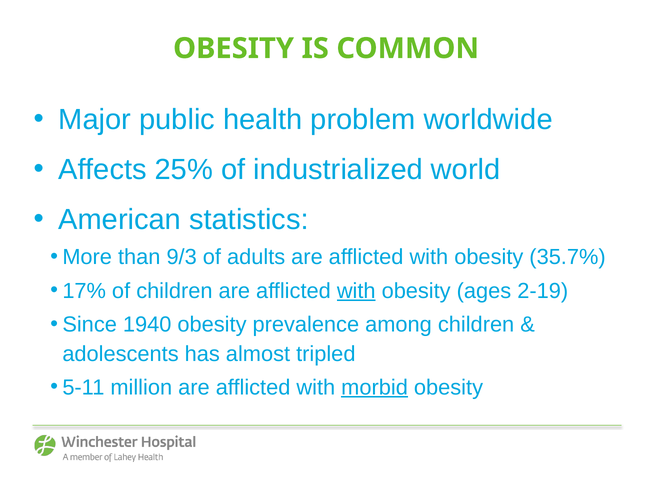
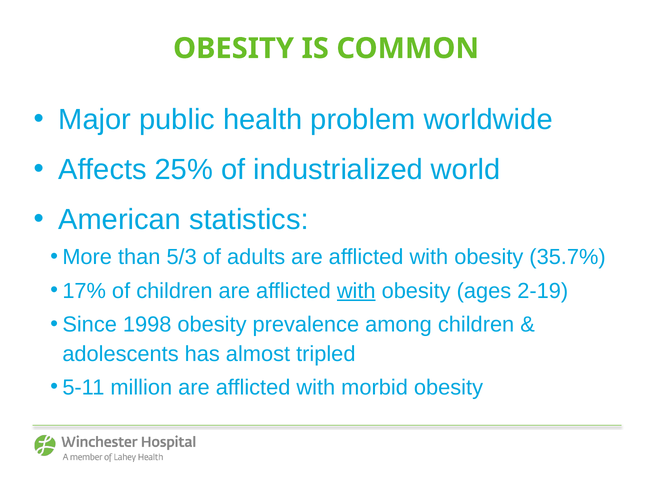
9/3: 9/3 -> 5/3 (182, 257)
1940: 1940 -> 1998 (147, 324)
morbid underline: present -> none (375, 387)
